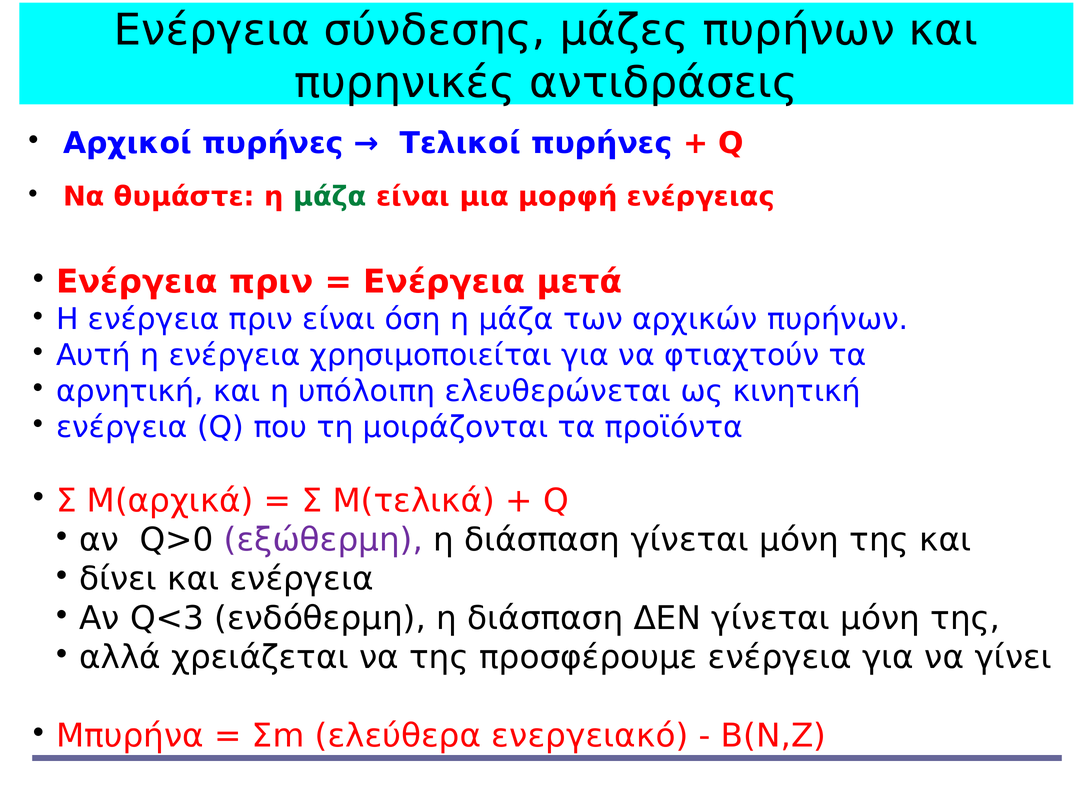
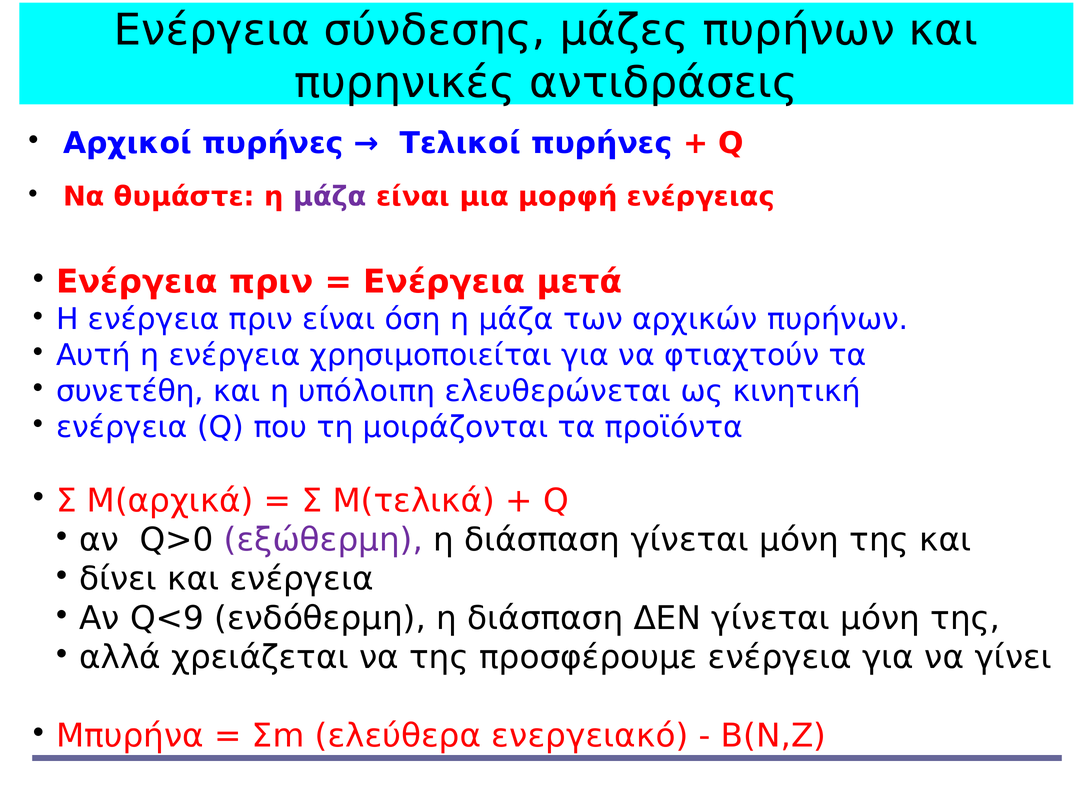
μάζα colour: green -> purple (330, 197)
αρνητική: αρνητική -> συνετέθη (130, 392)
Q<3: Q<3 -> Q<9 (167, 619)
